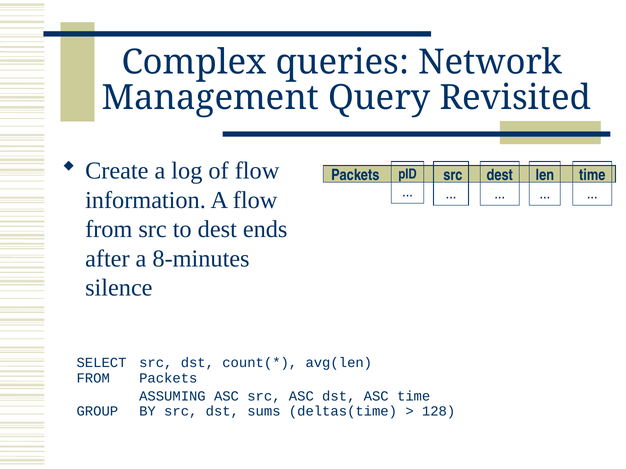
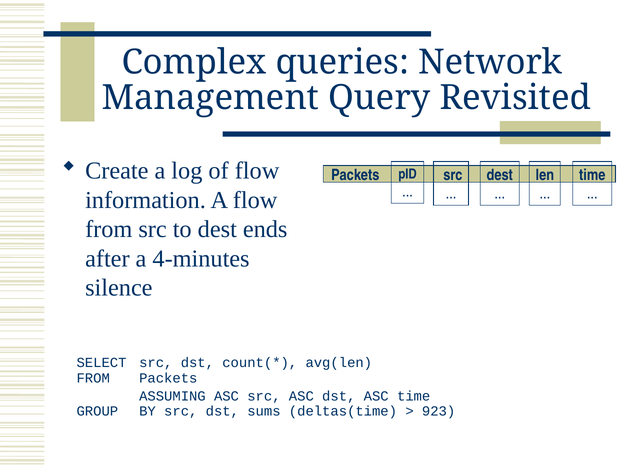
8-minutes: 8-minutes -> 4-minutes (201, 259)
128: 128 -> 923 (439, 412)
